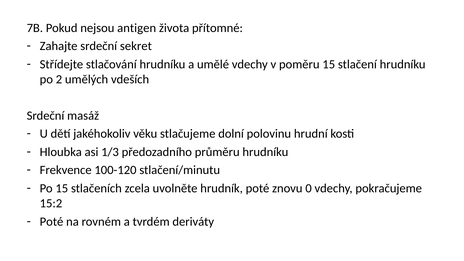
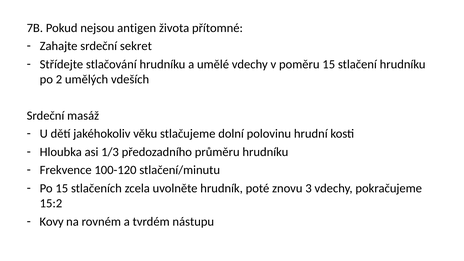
0: 0 -> 3 (309, 188)
Poté: Poté -> Kovy (52, 222)
deriváty: deriváty -> nástupu (193, 222)
